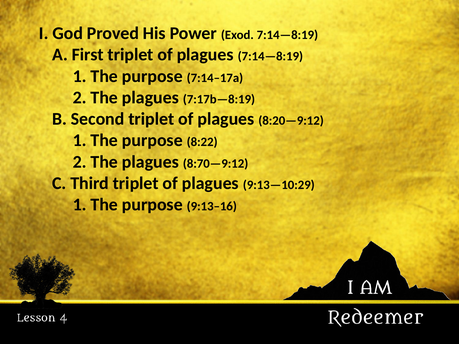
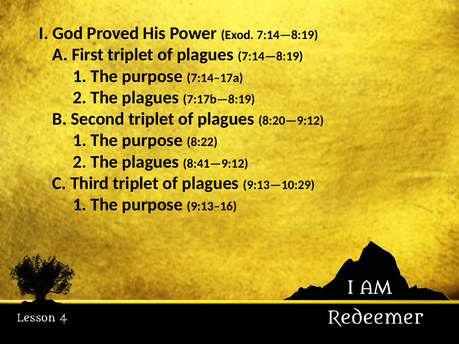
8:70—9:12: 8:70—9:12 -> 8:41—9:12 (216, 164)
